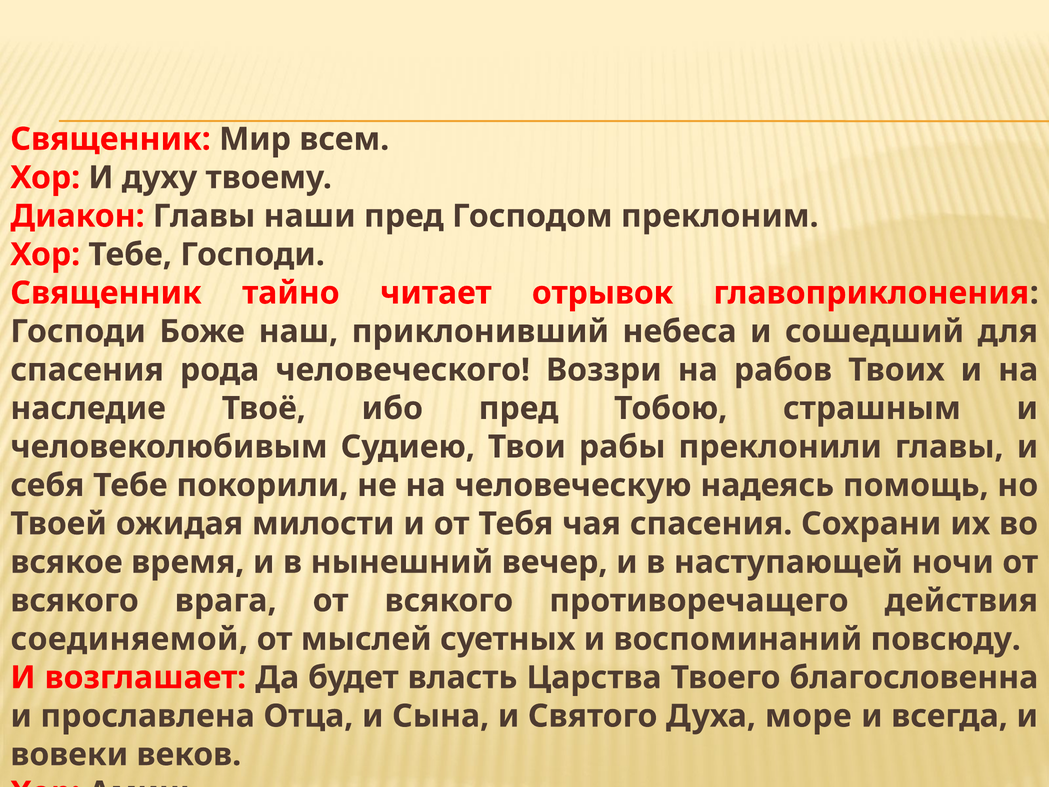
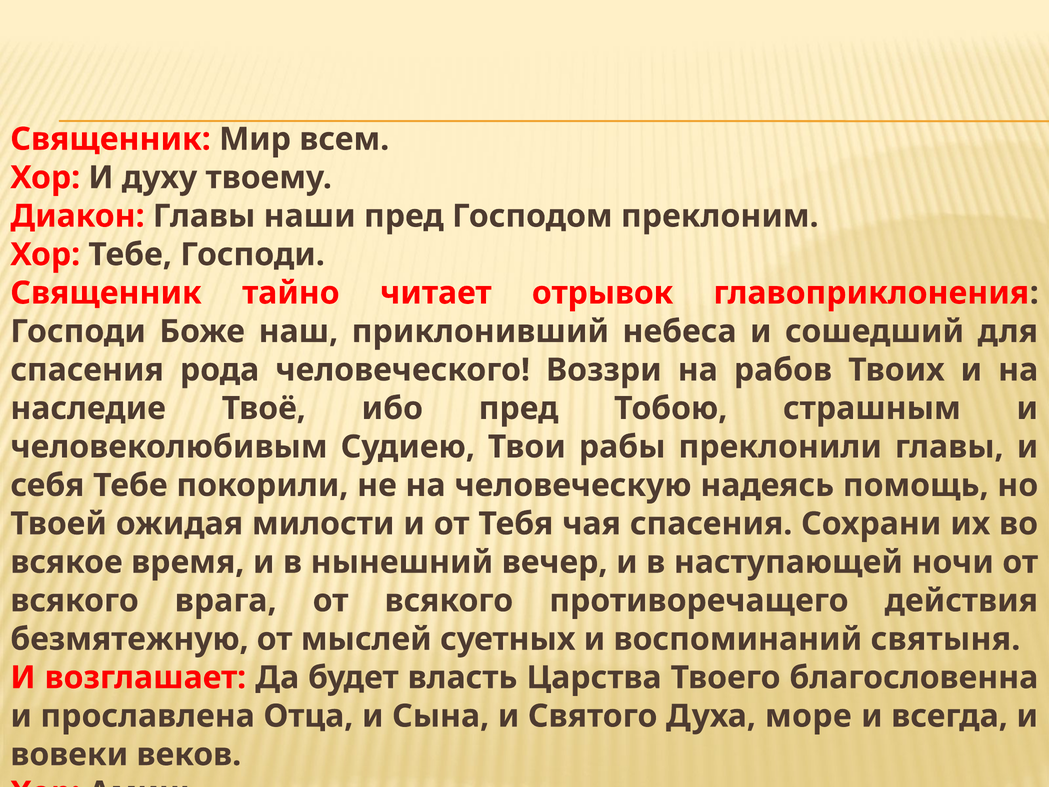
соединяемой: соединяемой -> безмятежную (130, 639)
повсюду: повсюду -> святыня (945, 639)
